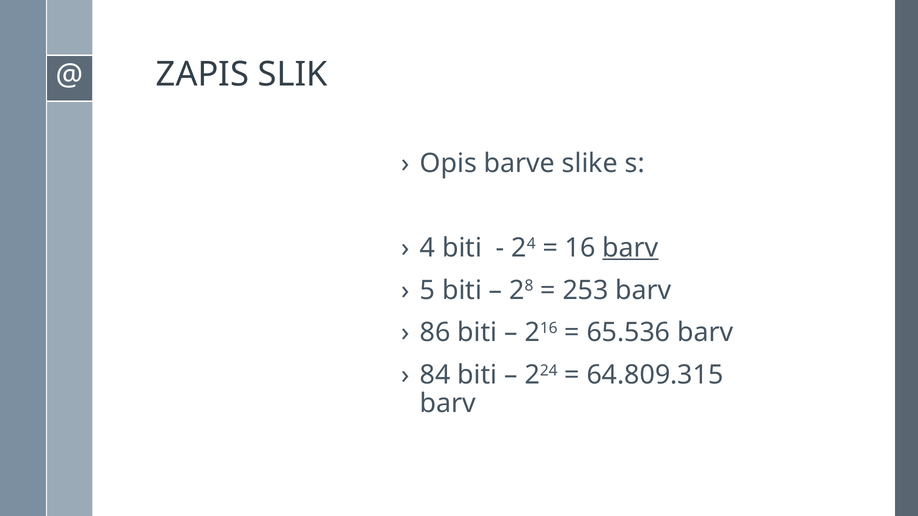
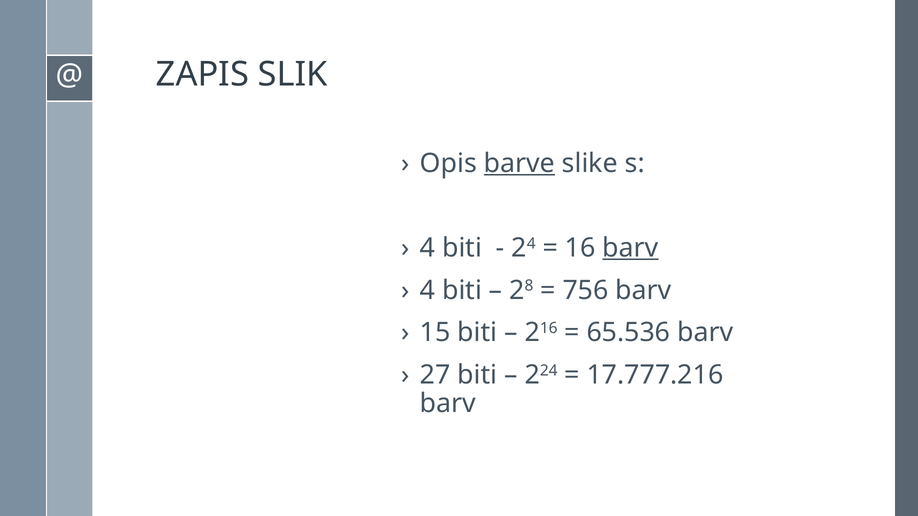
barve underline: none -> present (519, 163)
5: 5 -> 4 (428, 290)
253: 253 -> 756 (586, 290)
86: 86 -> 15 (435, 333)
84: 84 -> 27 (435, 375)
64.809.315: 64.809.315 -> 17.777.216 (655, 375)
